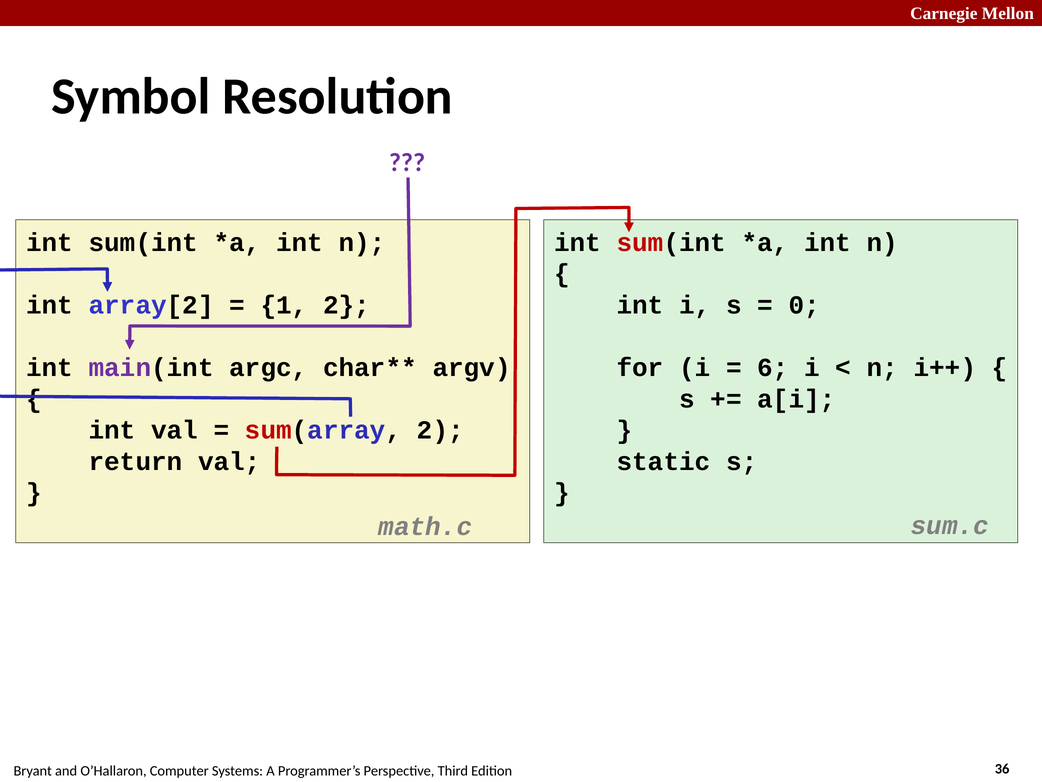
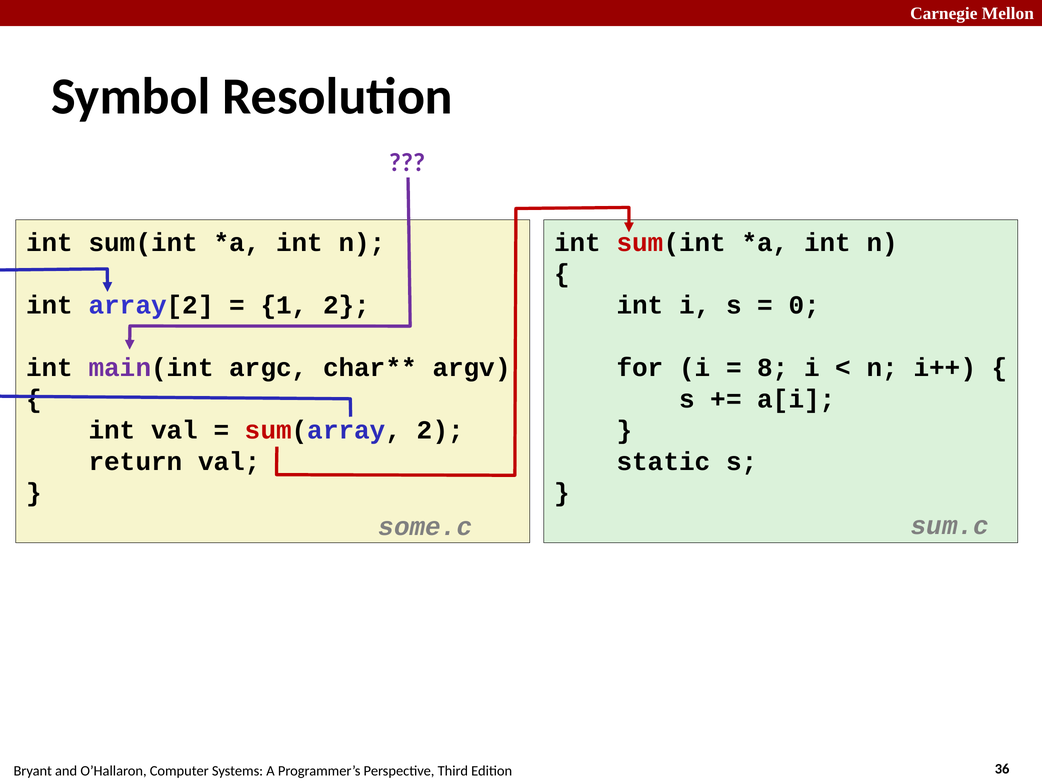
6: 6 -> 8 (773, 367)
math.c: math.c -> some.c (425, 526)
